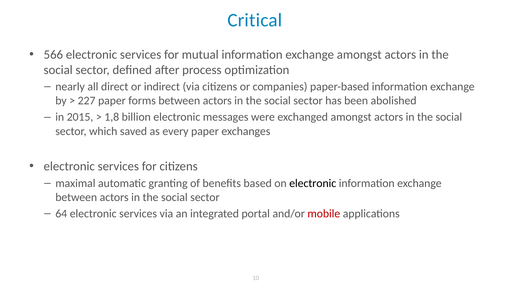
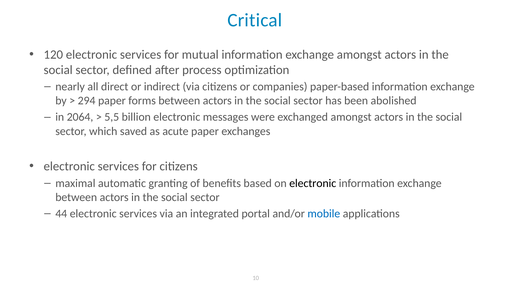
566: 566 -> 120 (53, 54)
227: 227 -> 294 (87, 101)
2015: 2015 -> 2064 (80, 117)
1,8: 1,8 -> 5,5 (112, 117)
every: every -> acute (175, 131)
64: 64 -> 44 (61, 214)
mobile colour: red -> blue (324, 214)
